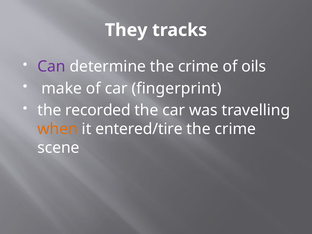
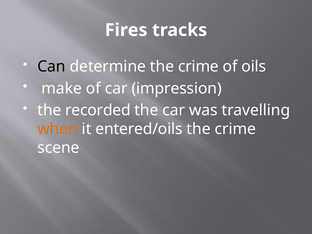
They: They -> Fires (126, 30)
Can colour: purple -> black (52, 67)
fingerprint: fingerprint -> impression (177, 88)
entered/tire: entered/tire -> entered/oils (139, 129)
